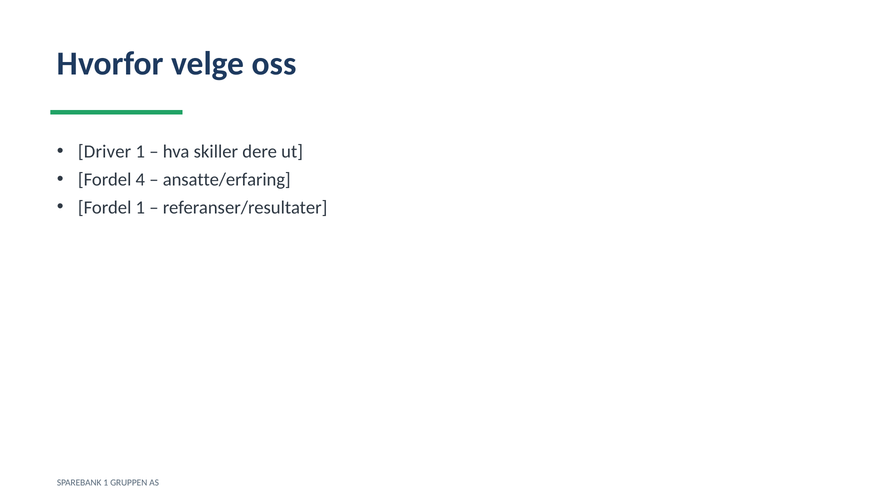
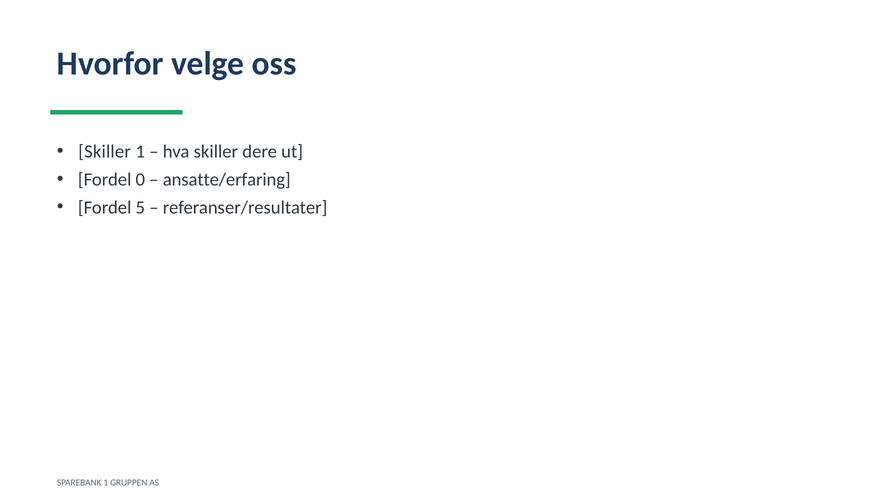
Driver: Driver -> Skiller (105, 152)
4: 4 -> 0 (140, 180)
Fordel 1: 1 -> 5 (140, 208)
